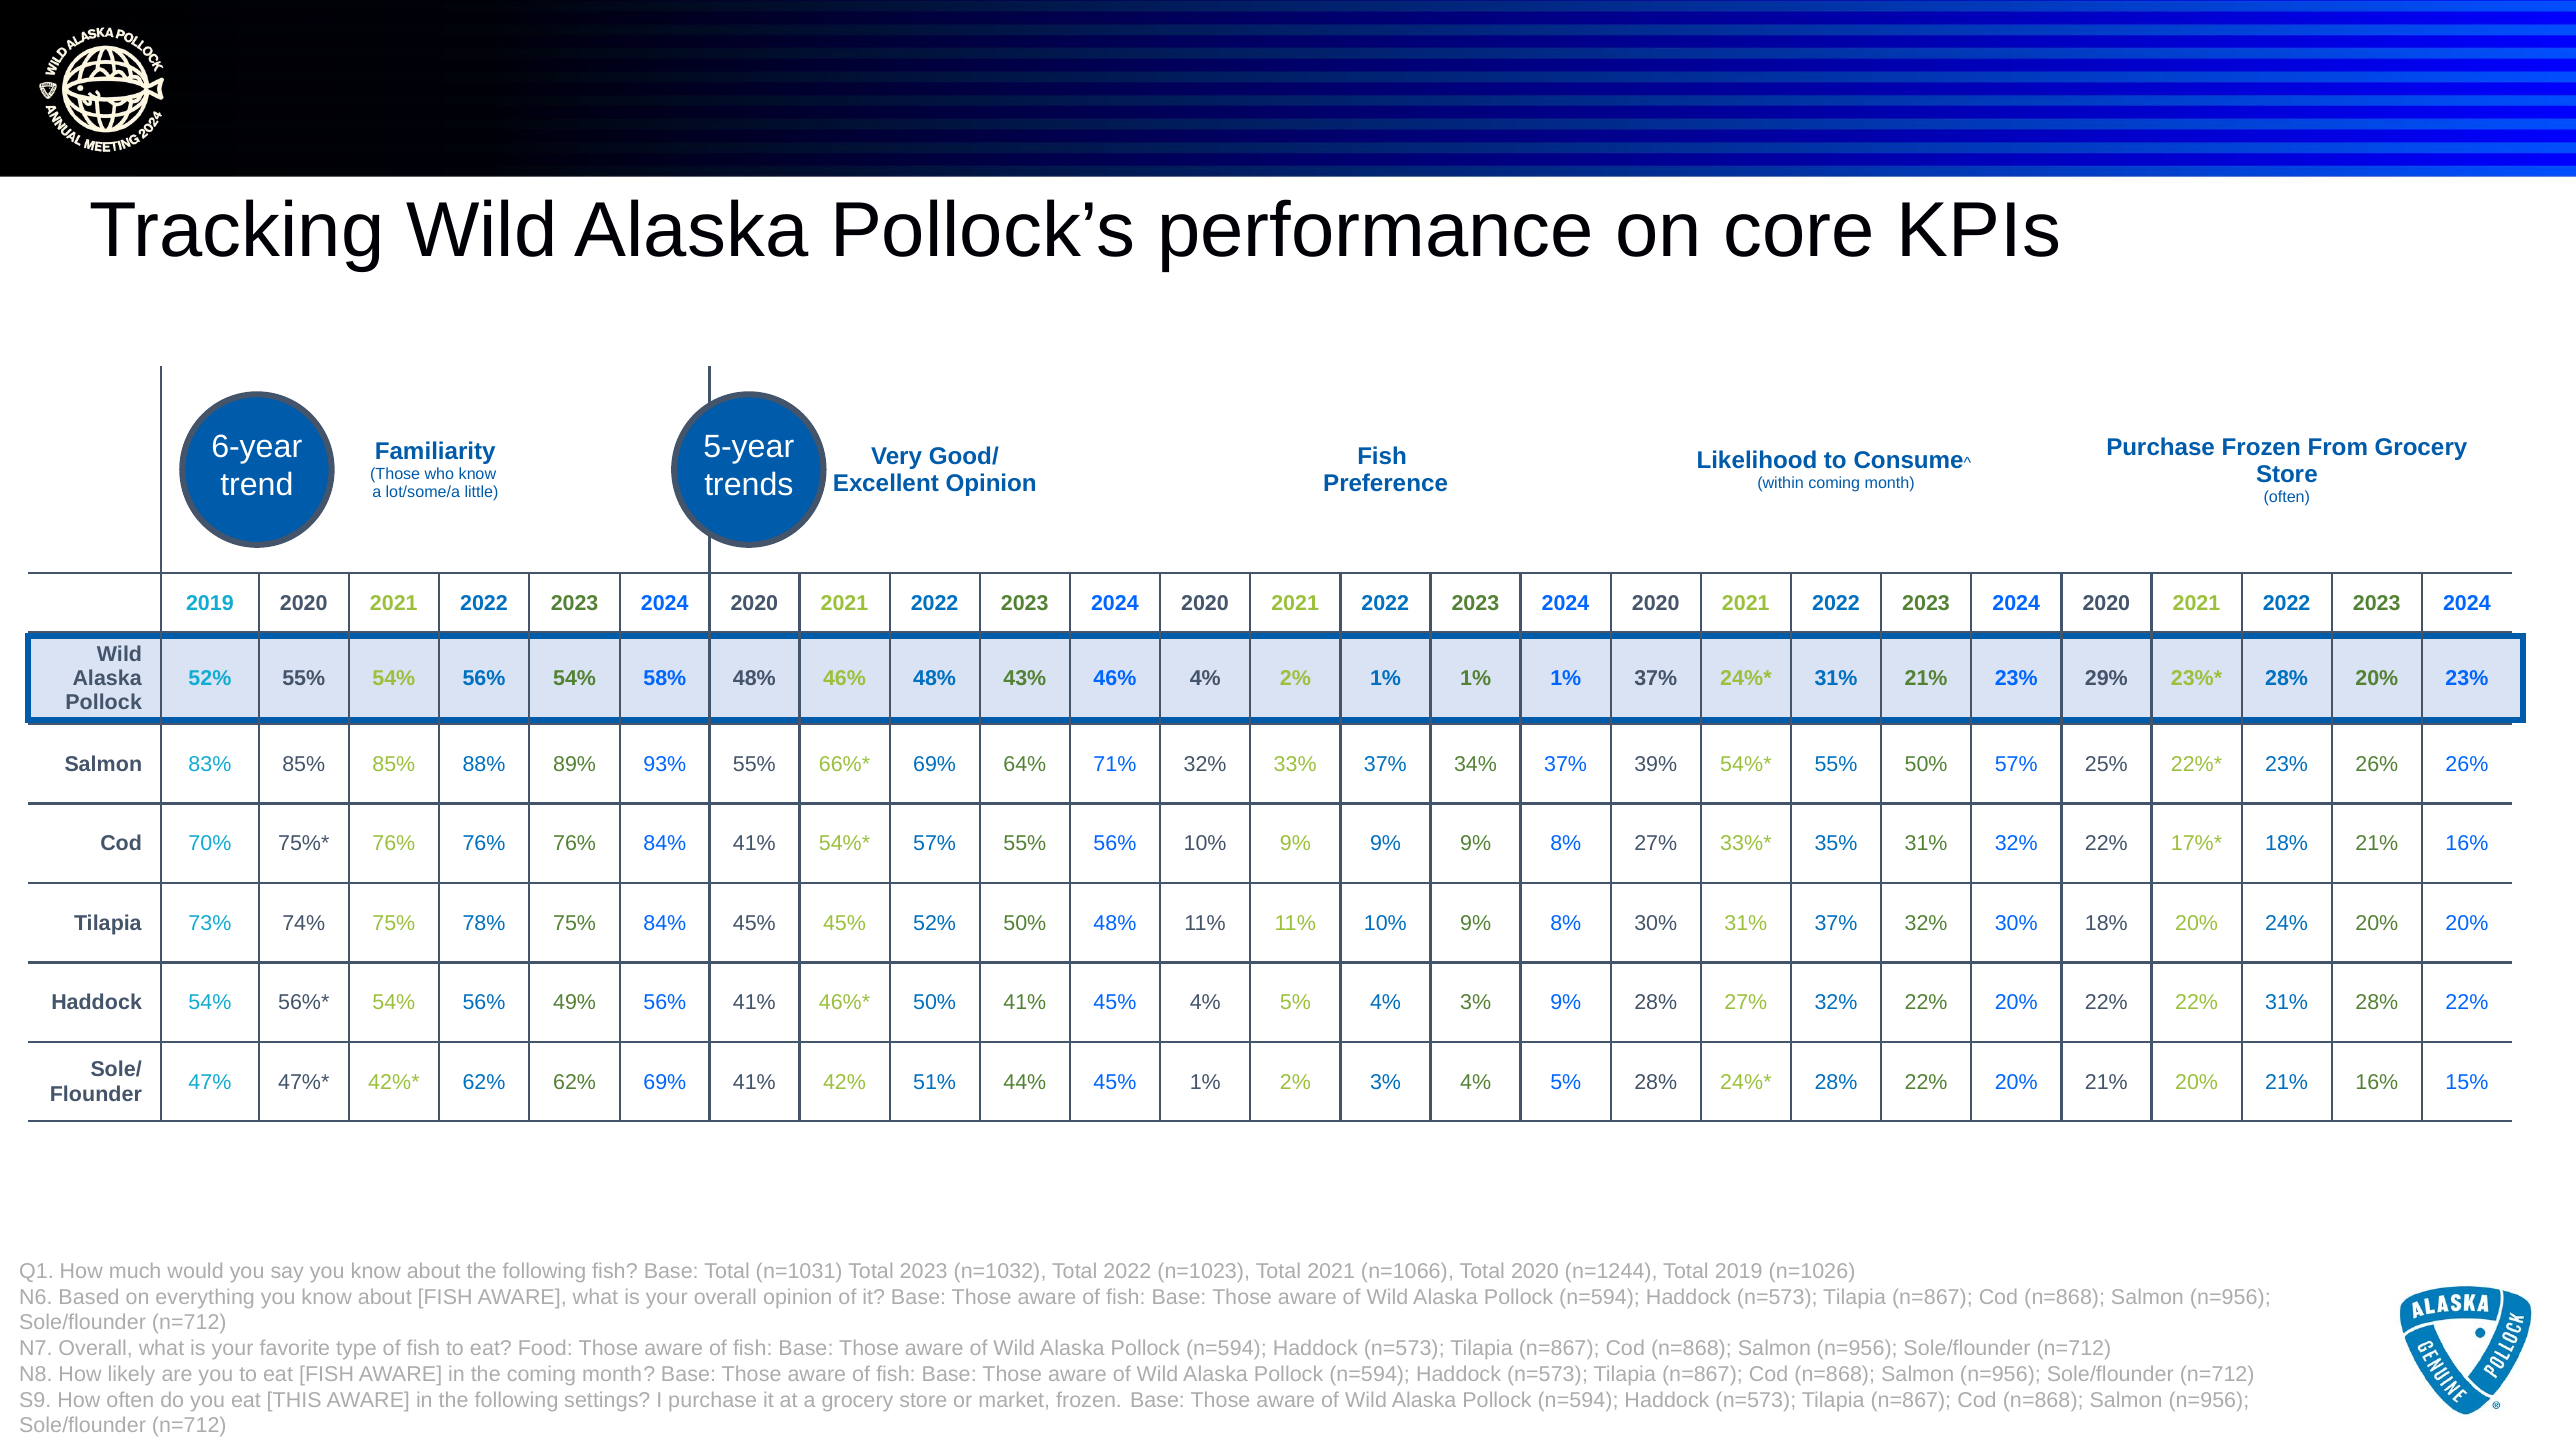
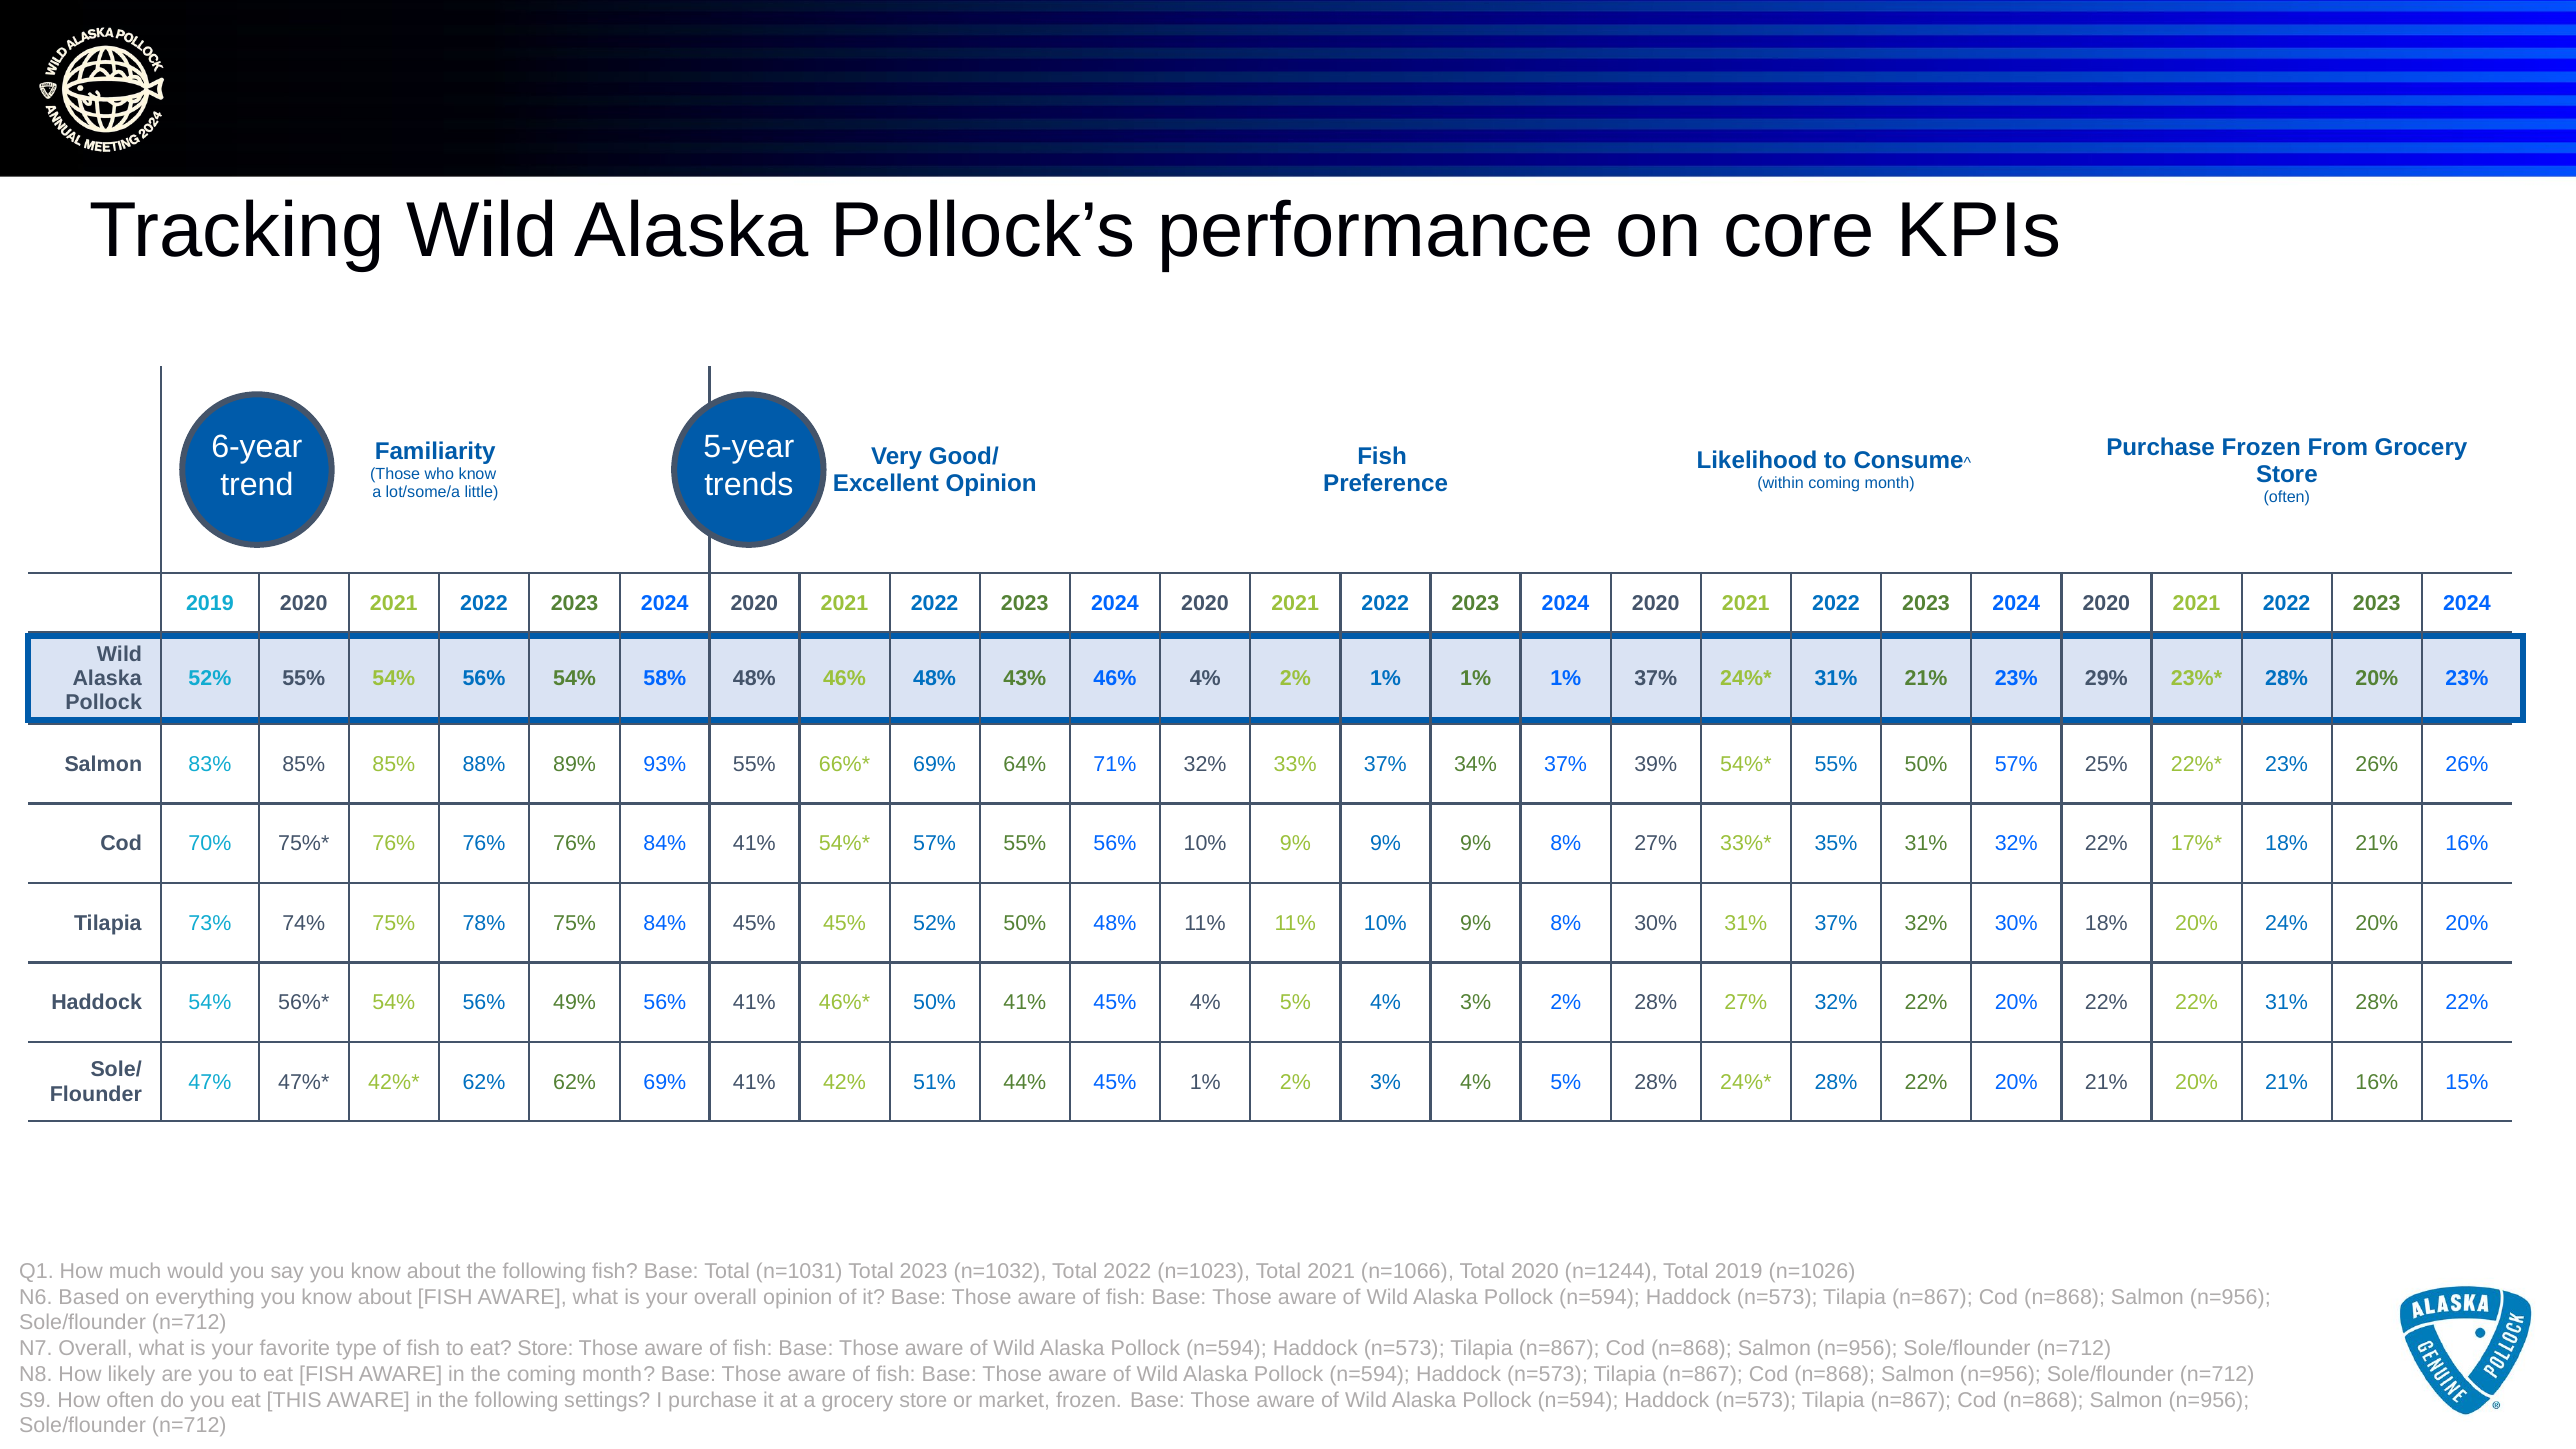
3% 9%: 9% -> 2% (1566, 1003)
eat Food: Food -> Store (545, 1349)
